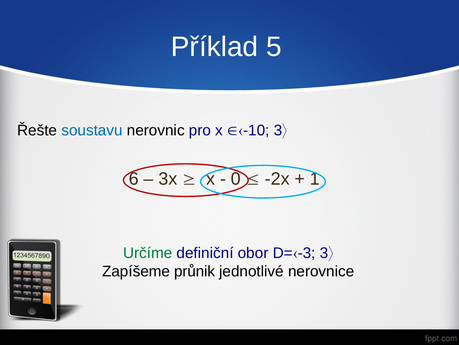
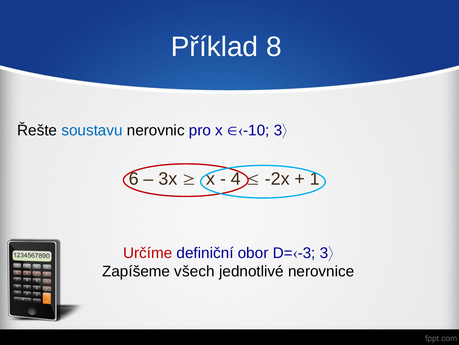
5: 5 -> 8 (274, 47)
0: 0 -> 4 (236, 179)
Určíme colour: green -> red (148, 253)
průnik: průnik -> všech (195, 271)
